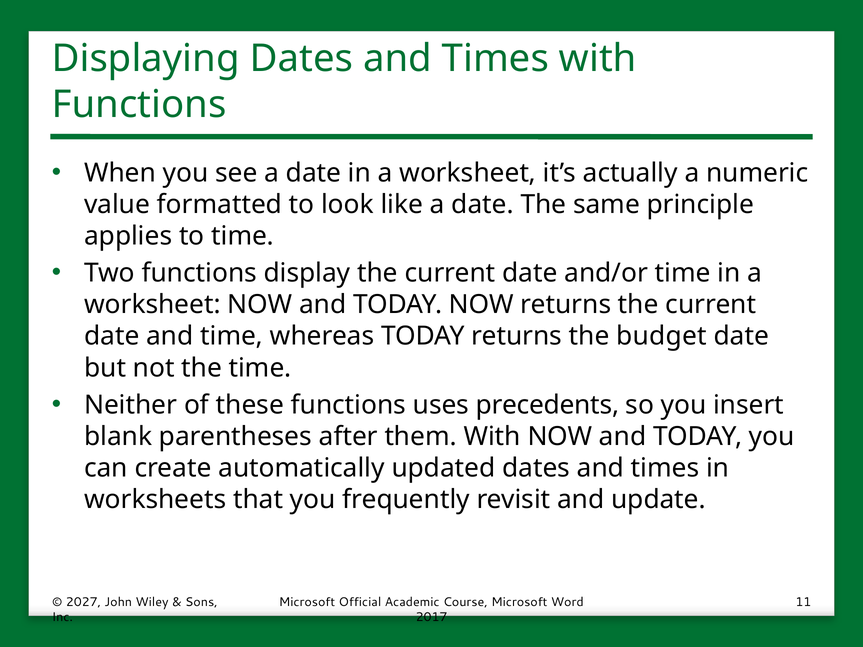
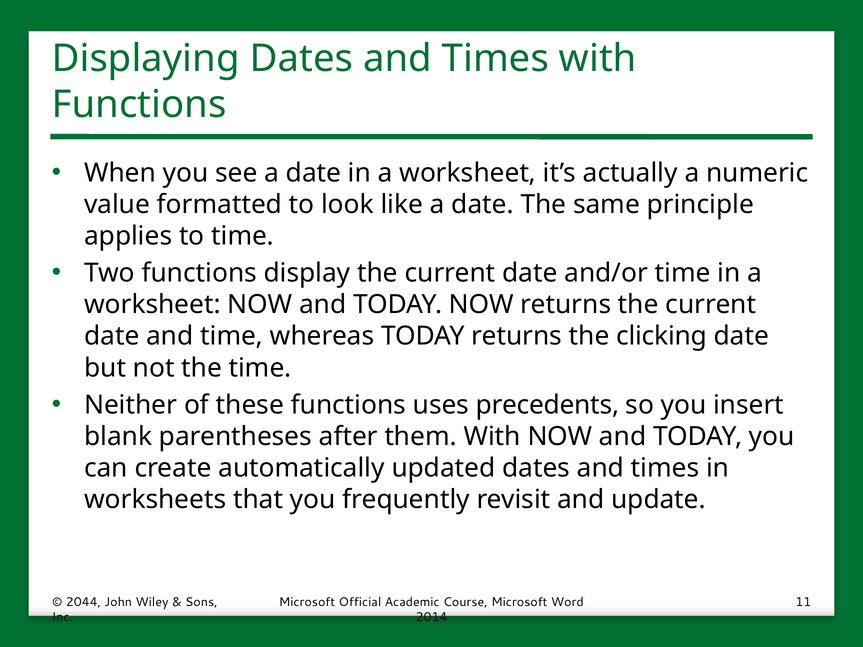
budget: budget -> clicking (662, 336)
2027: 2027 -> 2044 (83, 602)
2017: 2017 -> 2014 (432, 617)
